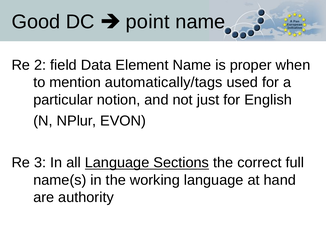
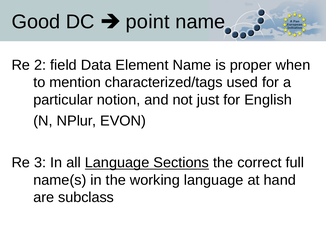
automatically/tags: automatically/tags -> characterized/tags (164, 83)
authority: authority -> subclass (86, 198)
